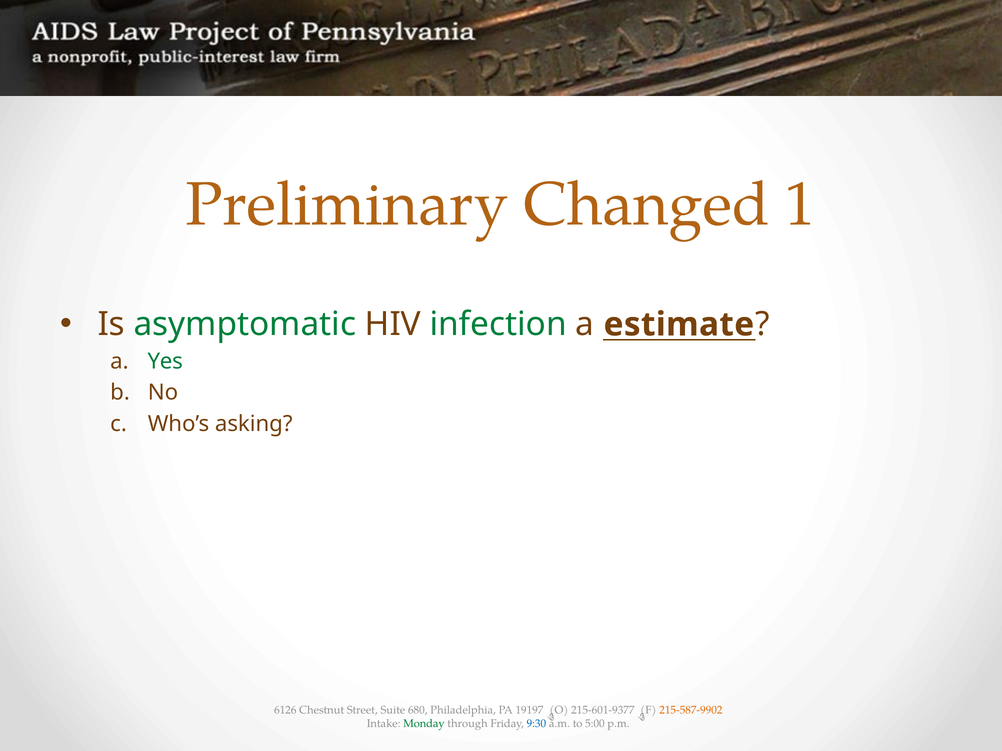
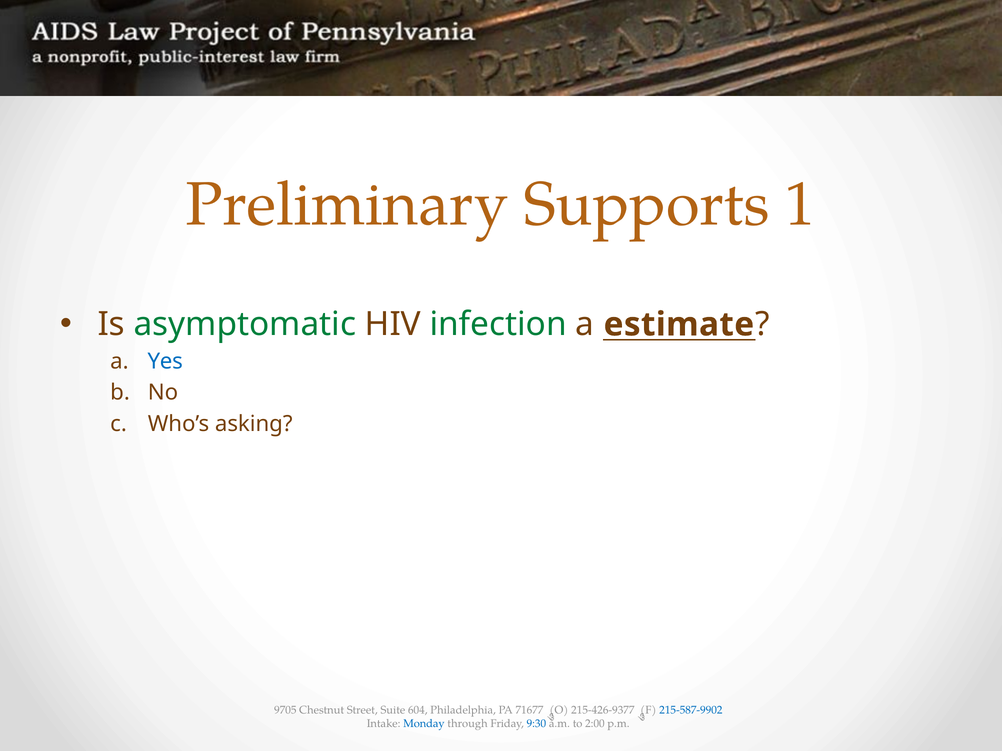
Changed: Changed -> Supports (647, 205)
Yes colour: green -> blue (165, 362)
6126: 6126 -> 9705 (285, 711)
680: 680 -> 604 (418, 711)
19197: 19197 -> 71677 (529, 711)
215-601-9377: 215-601-9377 -> 215-426-9377 (603, 711)
215-587-9902 colour: orange -> blue (691, 711)
Monday colour: green -> blue (424, 724)
5:00: 5:00 -> 2:00 (595, 724)
